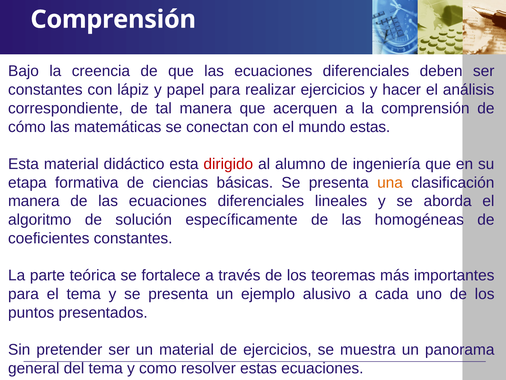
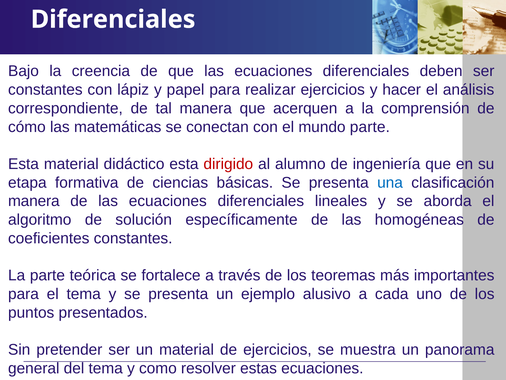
Comprensión: Comprensión -> Diferenciales (113, 19)
mundo estas: estas -> parte (370, 127)
una colour: orange -> blue (390, 182)
